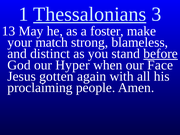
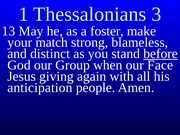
Thessalonians underline: present -> none (90, 14)
Hyper: Hyper -> Group (73, 65)
gotten: gotten -> giving (56, 76)
proclaiming: proclaiming -> anticipation (40, 88)
